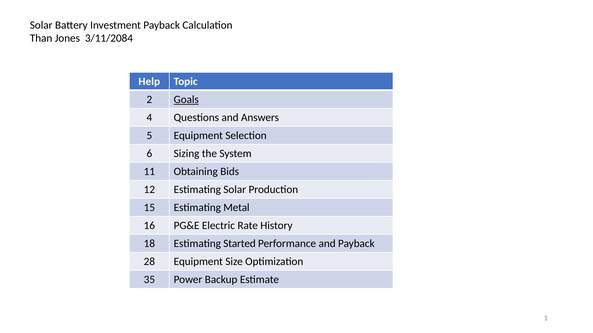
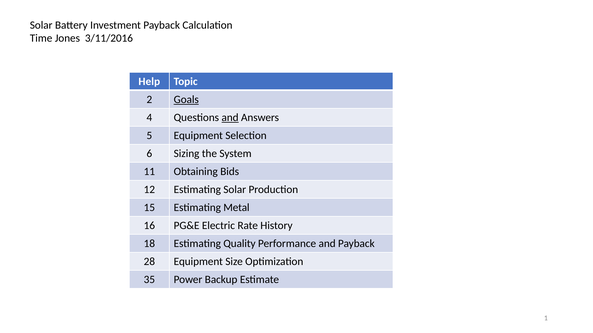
Than: Than -> Time (41, 38)
3/11/2084: 3/11/2084 -> 3/11/2016 (109, 38)
and underline: none -> present (230, 118)
Started: Started -> Quality (239, 244)
